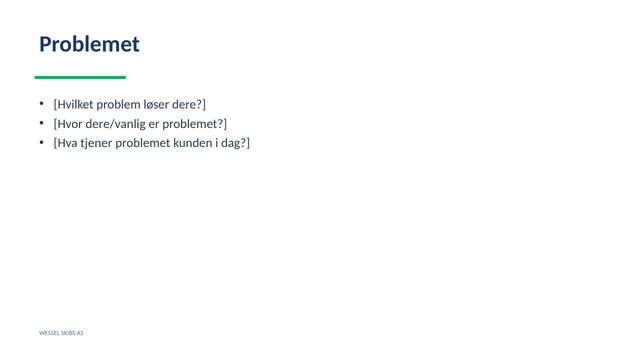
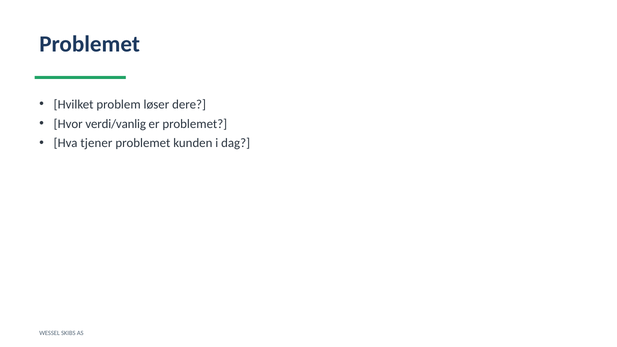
dere/vanlig: dere/vanlig -> verdi/vanlig (116, 124)
